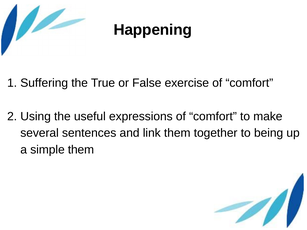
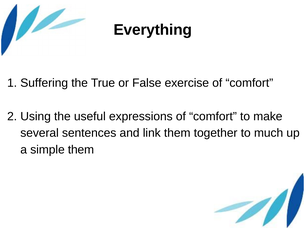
Happening: Happening -> Everything (153, 30)
being: being -> much (269, 133)
